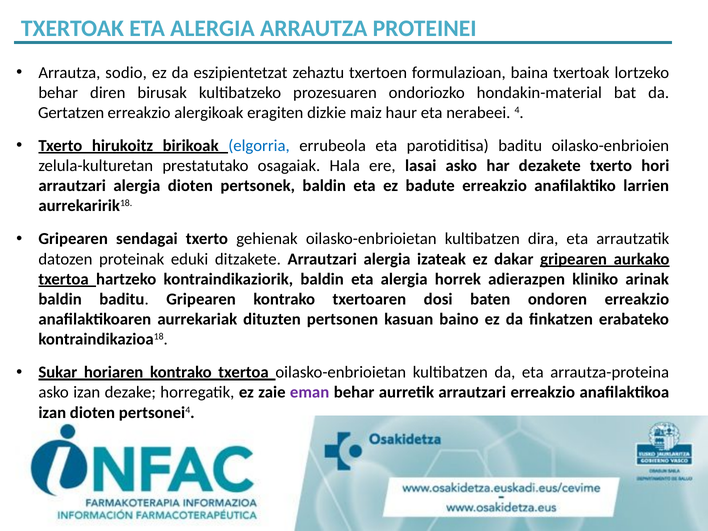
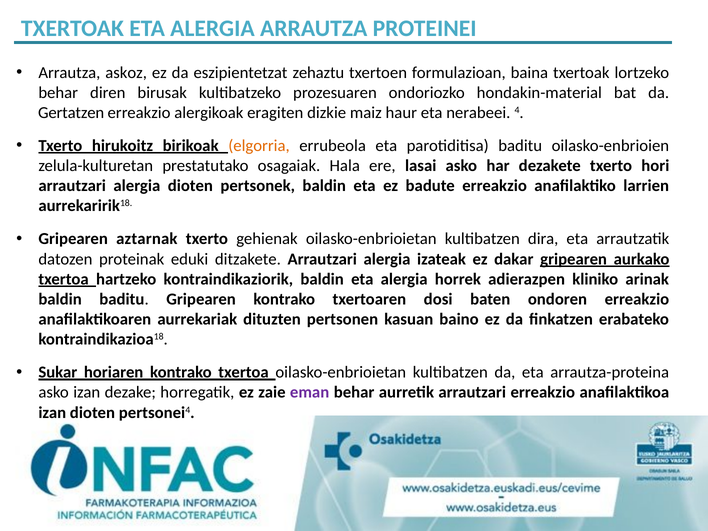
sodio: sodio -> askoz (126, 73)
elgorria colour: blue -> orange (259, 146)
sendagai: sendagai -> aztarnak (147, 239)
